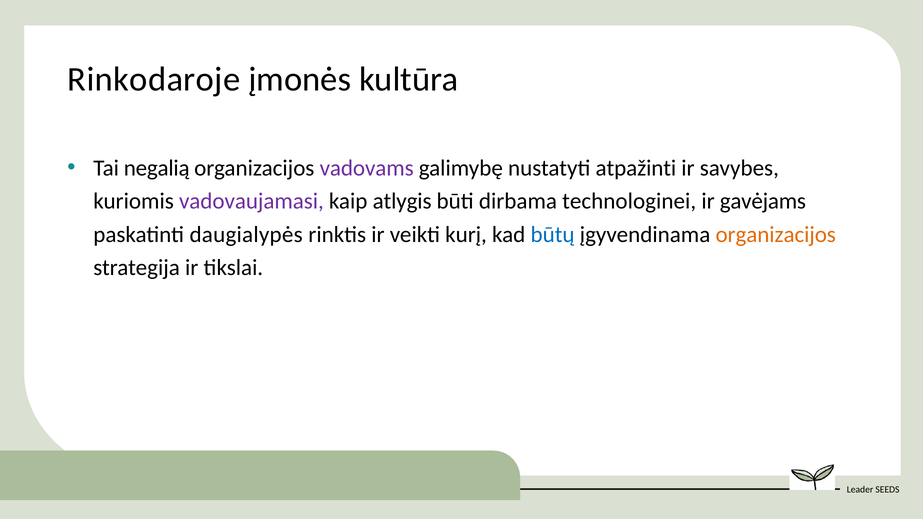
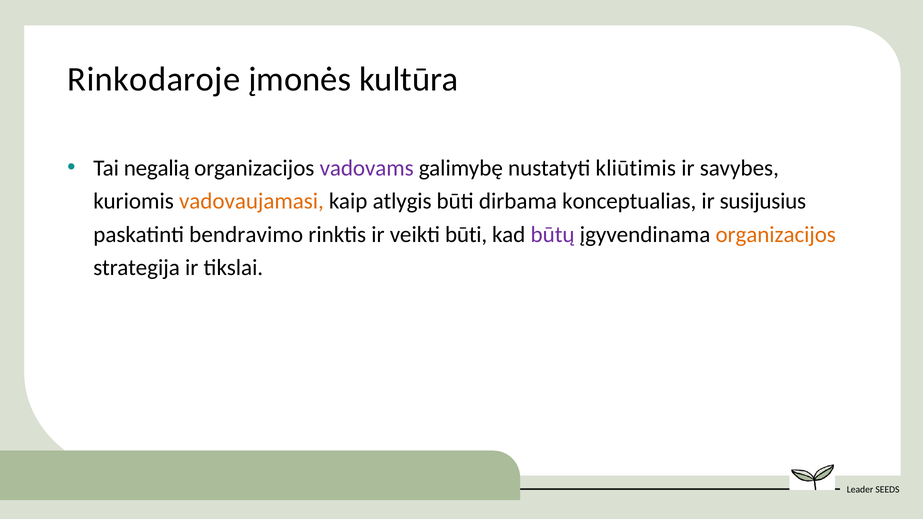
atpažinti: atpažinti -> kliūtimis (636, 168)
vadovaujamasi colour: purple -> orange (251, 201)
technologinei: technologinei -> konceptualias (629, 201)
gavėjams: gavėjams -> susijusius (763, 201)
daugialypės: daugialypės -> bendravimo (246, 235)
veikti kurį: kurį -> būti (466, 235)
būtų colour: blue -> purple (553, 235)
